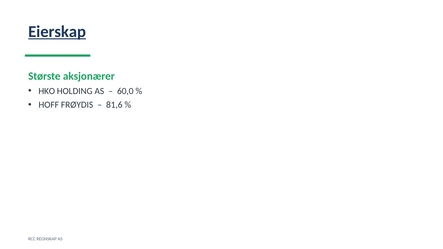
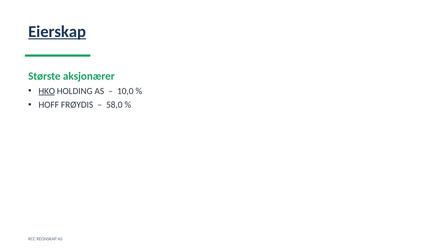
HKO underline: none -> present (47, 91)
60,0: 60,0 -> 10,0 (125, 91)
81,6: 81,6 -> 58,0 (114, 105)
